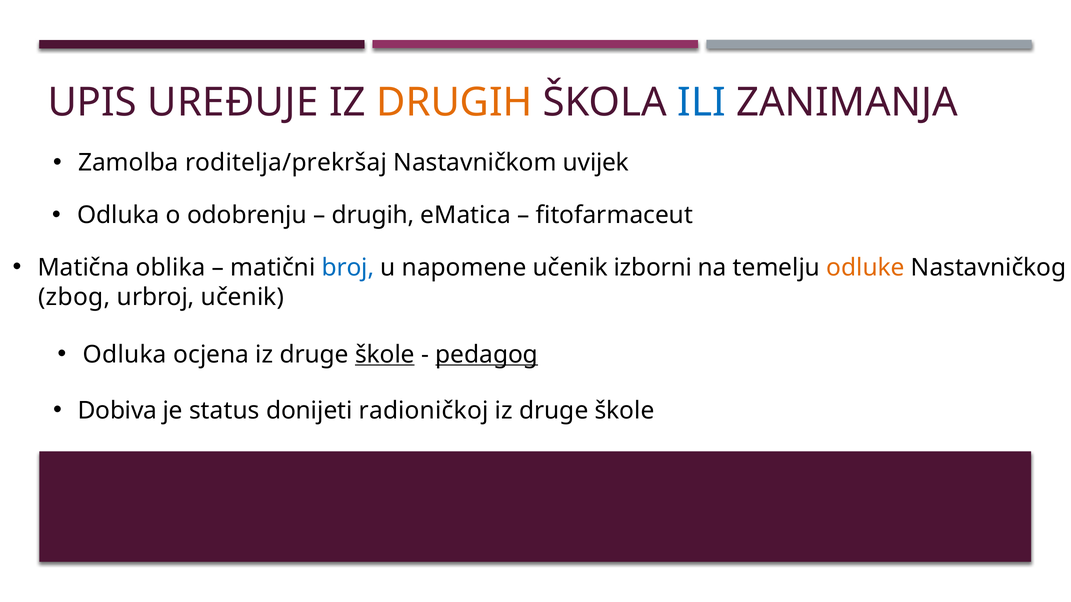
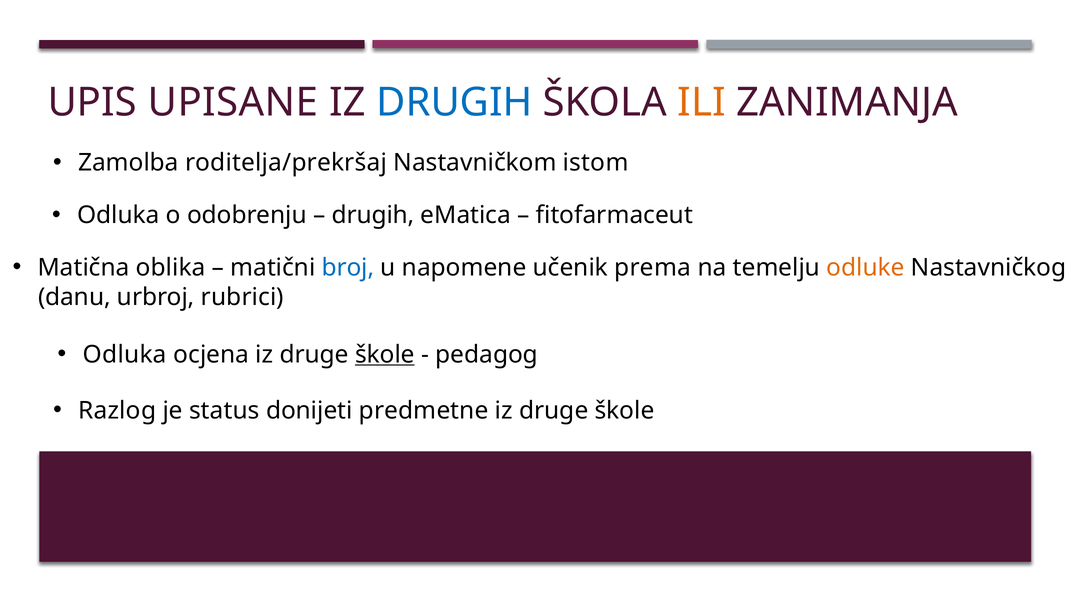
UREĐUJE: UREĐUJE -> UPISANE (233, 103)
DRUGIH colour: orange -> blue (454, 103)
ILI colour: blue -> orange (702, 103)
uvijek: uvijek -> istom (596, 163)
izborni: izborni -> prema (653, 268)
zbog: zbog -> danu (74, 297)
urbroj učenik: učenik -> rubrici (242, 297)
pedagog underline: present -> none (487, 355)
Dobiva: Dobiva -> Razlog (117, 411)
radioničkoj: radioničkoj -> predmetne (424, 411)
